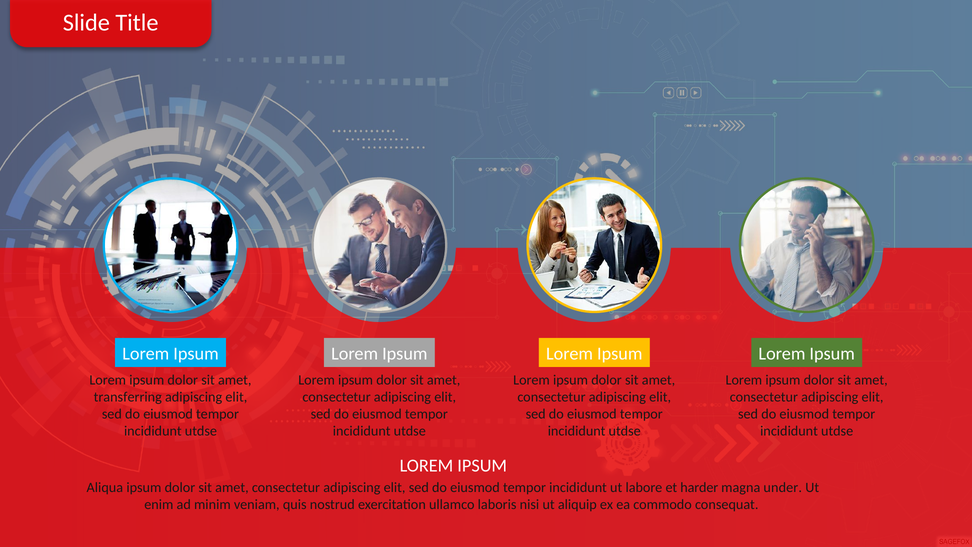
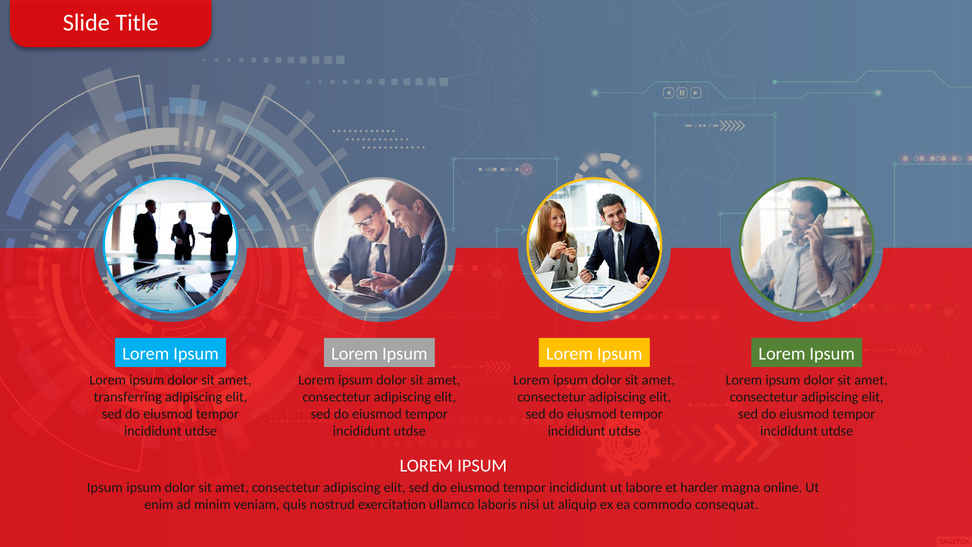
Aliqua: Aliqua -> Ipsum (105, 487)
under: under -> online (783, 487)
